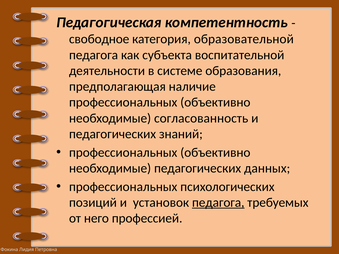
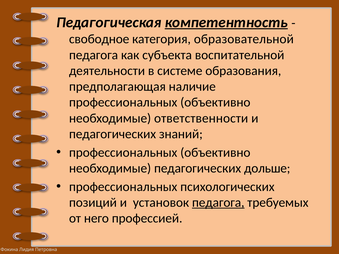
компетентность underline: none -> present (226, 22)
согласованность: согласованность -> ответственности (201, 118)
данных: данных -> дольше (267, 168)
